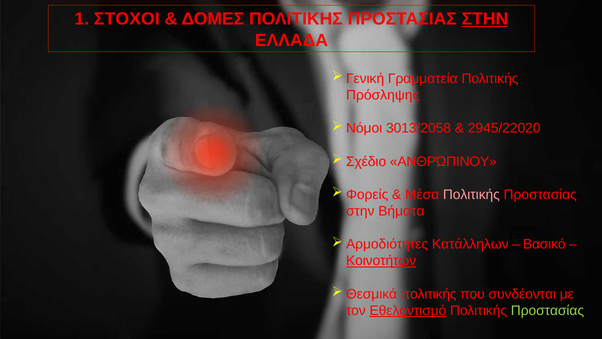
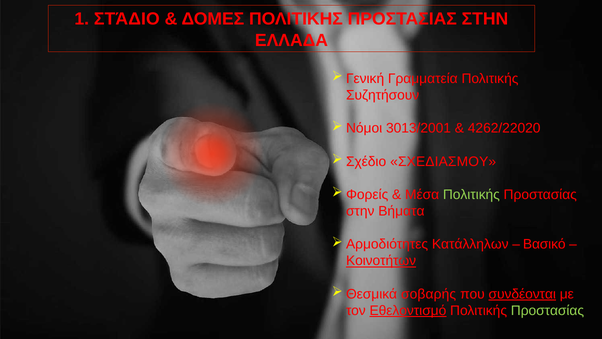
ΣΤΟΧΟΙ: ΣΤΟΧΟΙ -> ΣΤΆΔΙΟ (127, 19)
ΣΤΗΝ underline: present -> none (485, 19)
Πρόσληψης: Πρόσληψης -> Συζητήσουν (383, 95)
3013/2058: 3013/2058 -> 3013/2001 (419, 128)
2945/22020: 2945/22020 -> 4262/22020 (504, 128)
ΑΝΘΡΏΠΙΝΟΥ: ΑΝΘΡΏΠΙΝΟΥ -> ΣΧΕΔΙΑΣΜΟΥ (443, 161)
Πολιτικής colour: pink -> light green (471, 194)
πολιτικής: πολιτικής -> σοβαρής (429, 294)
συνδέονται underline: none -> present (522, 294)
